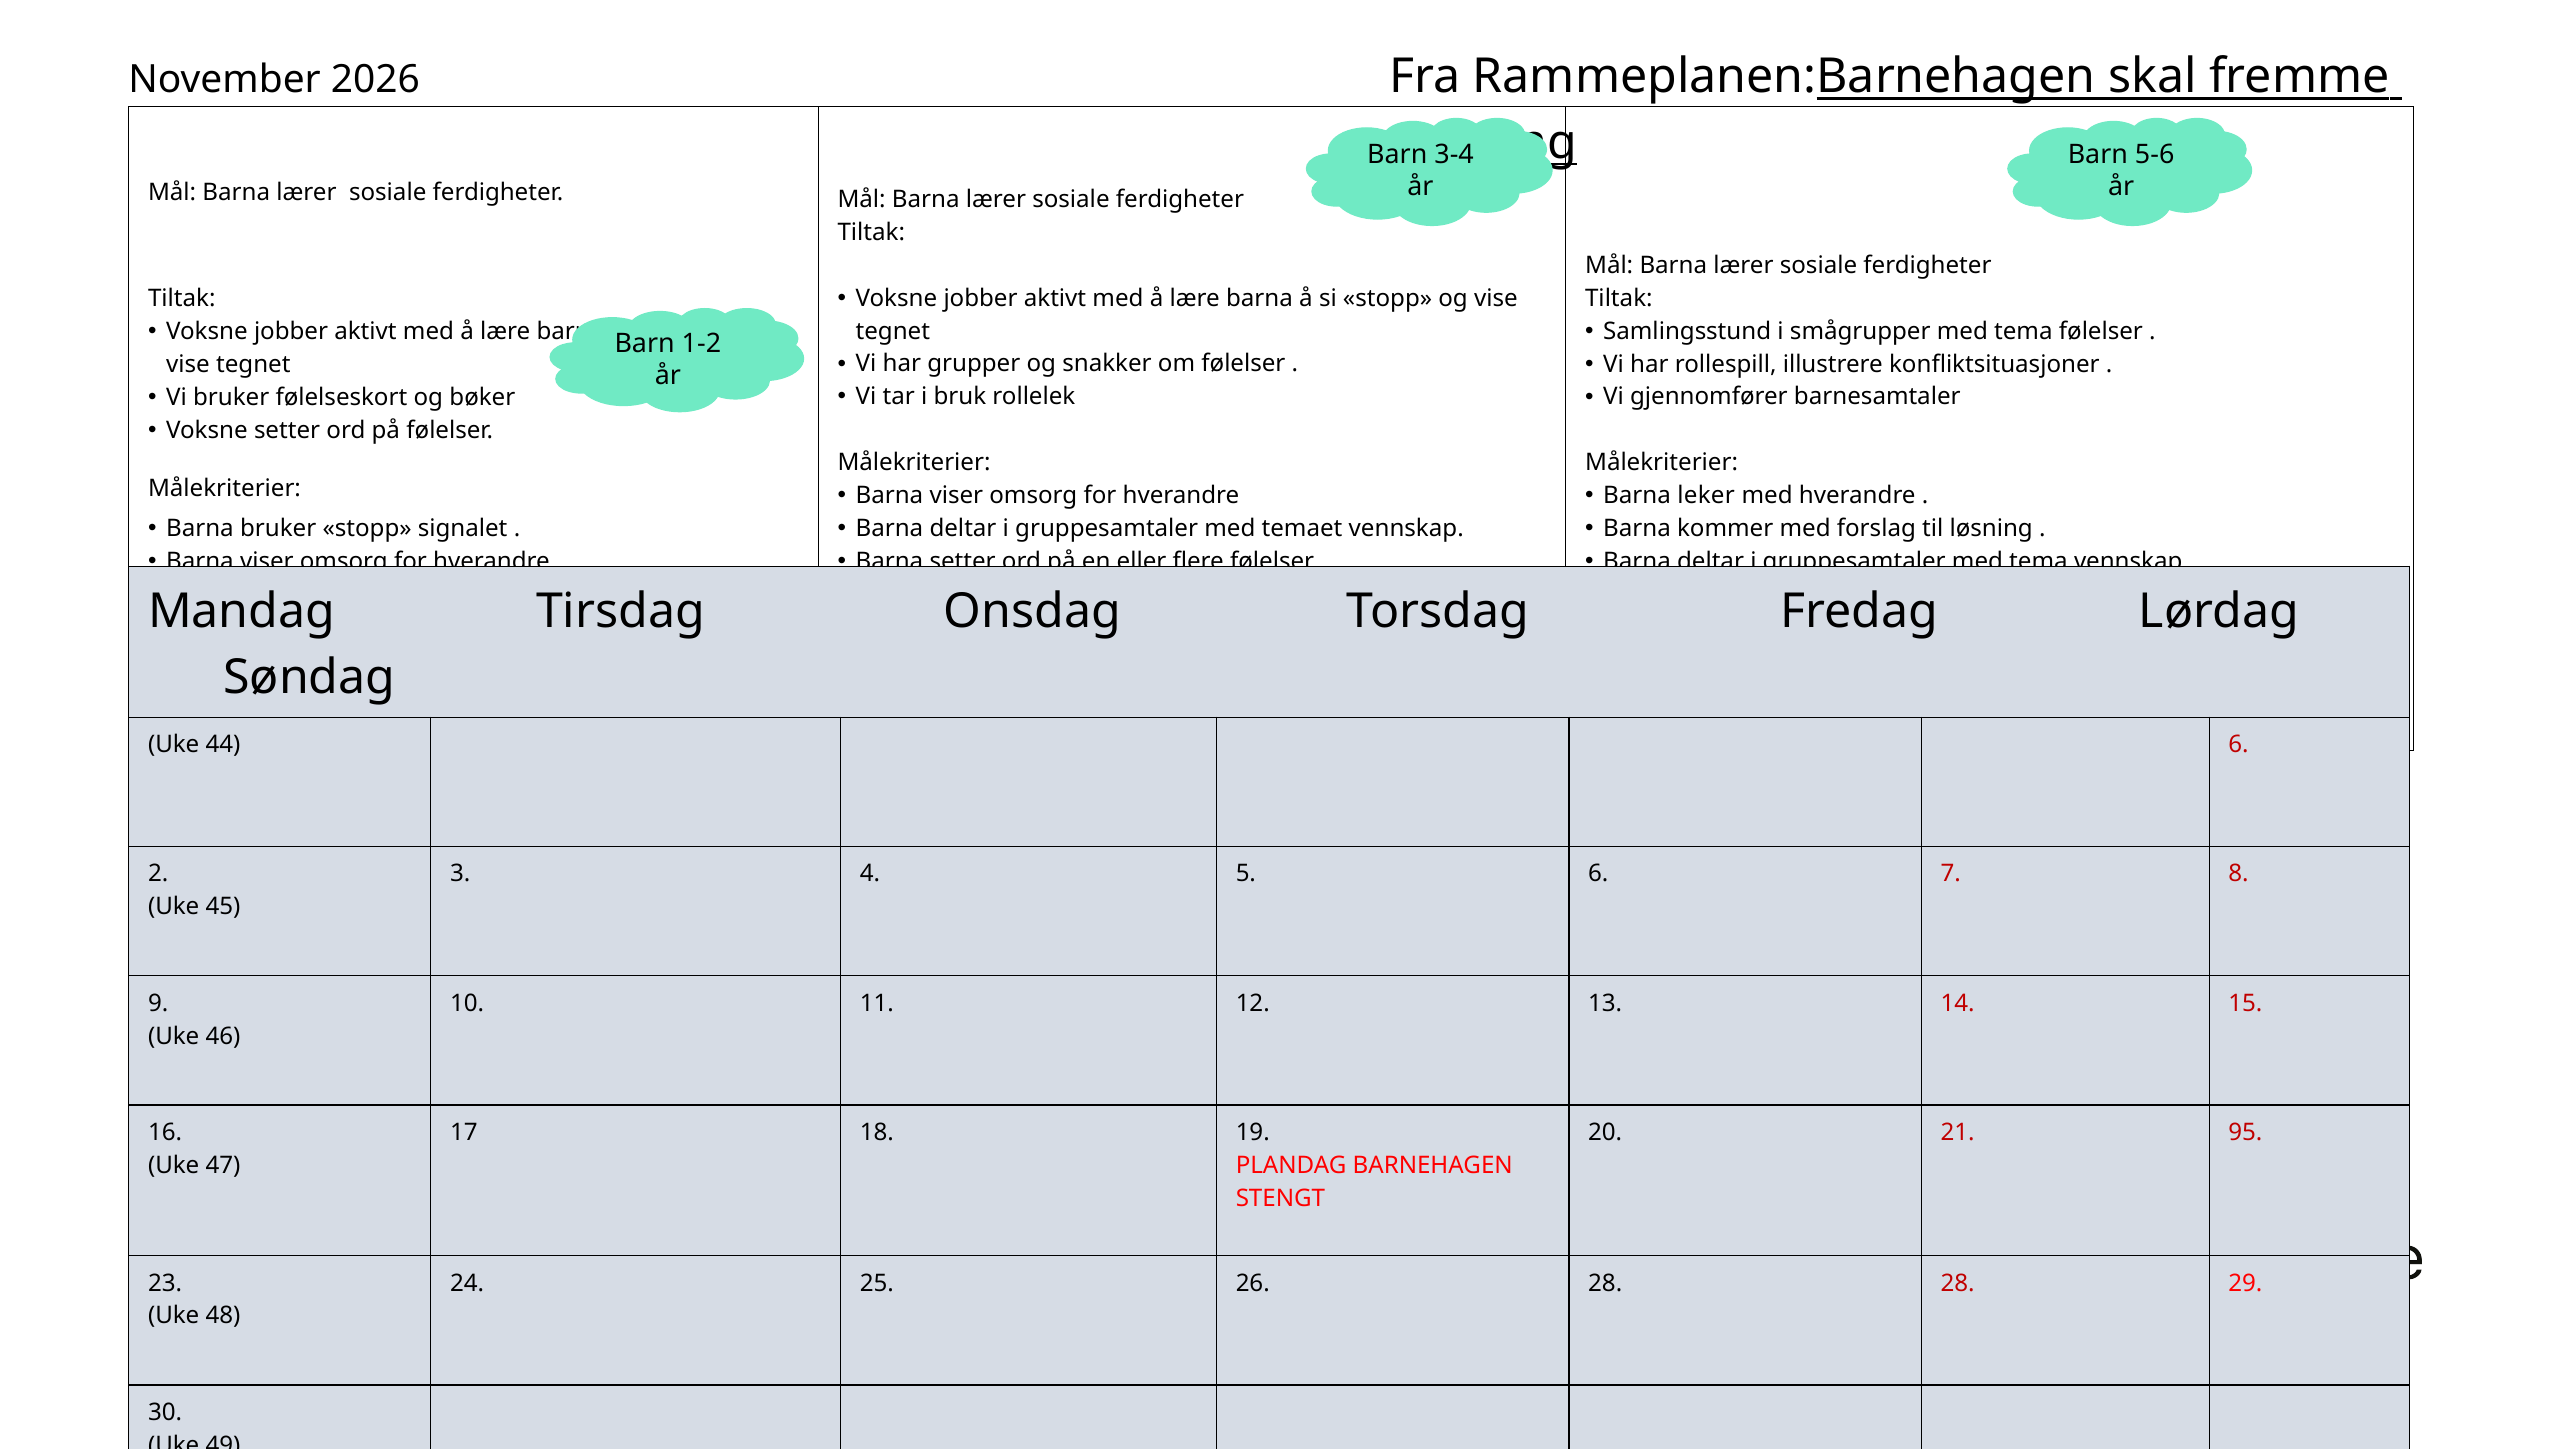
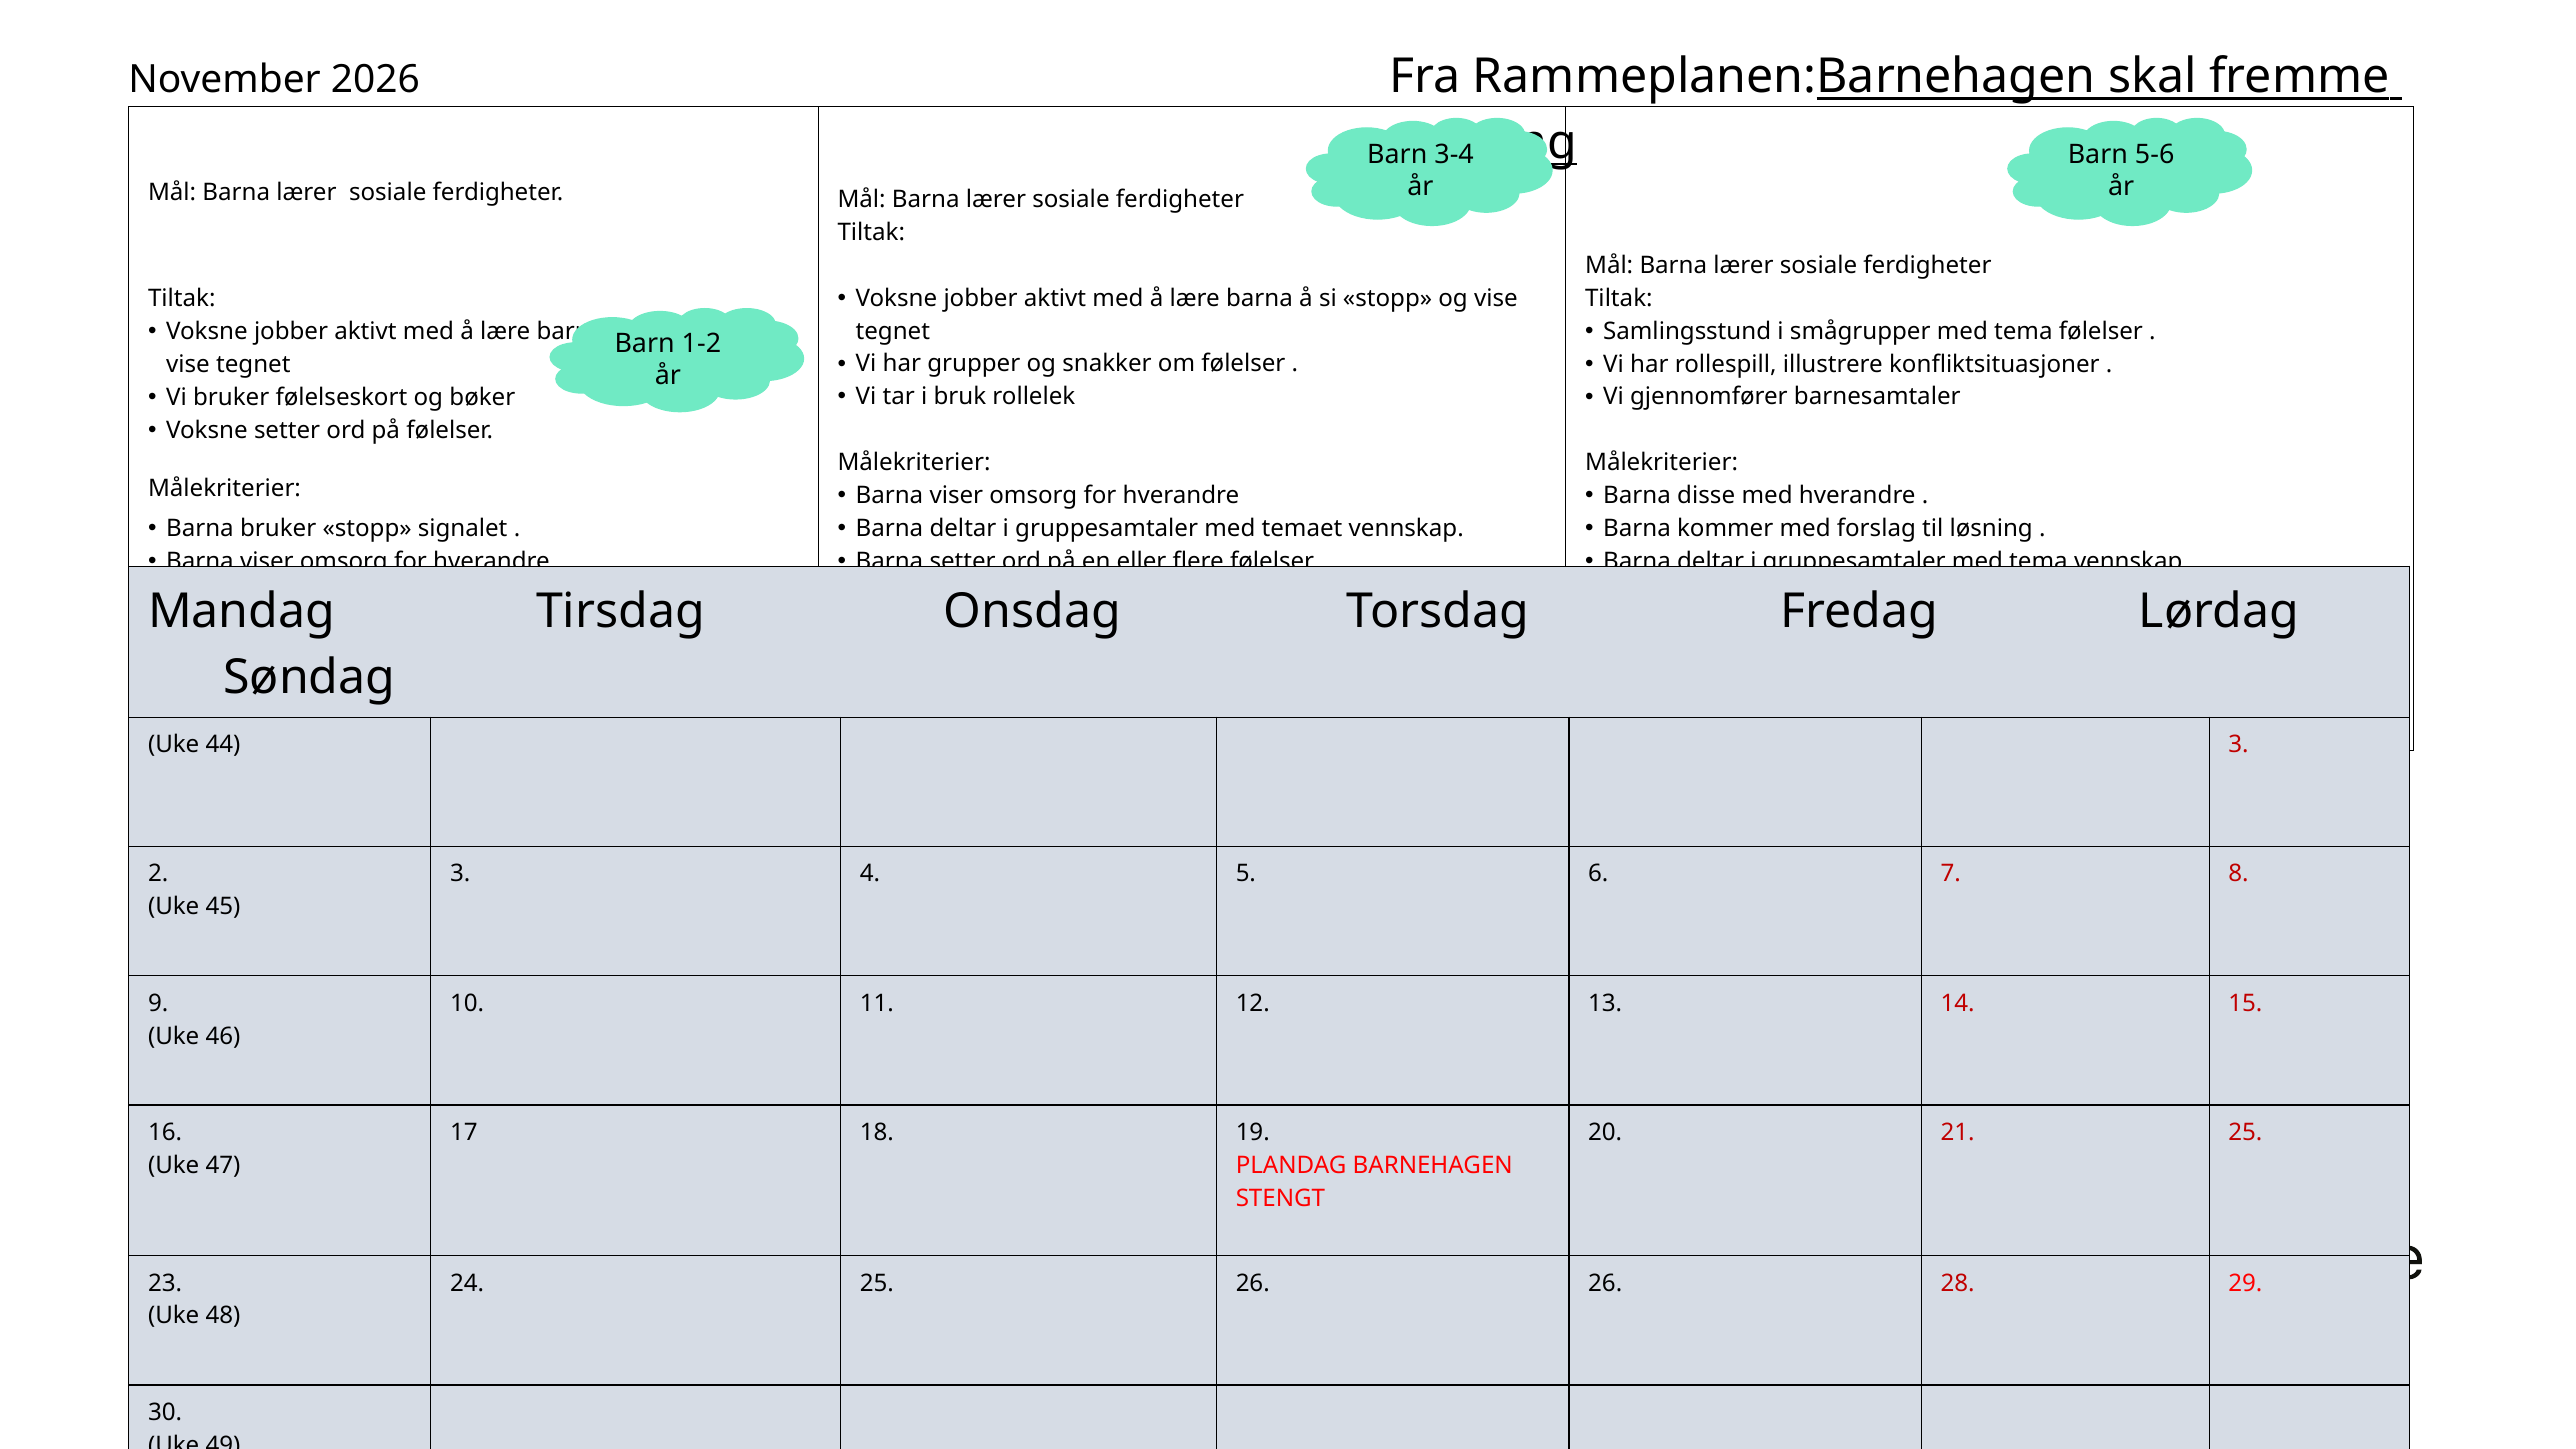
leker: leker -> disse (1706, 496)
44 6: 6 -> 3 (2239, 745)
21 95: 95 -> 25 (2245, 1133)
26 28: 28 -> 26 (1605, 1283)
